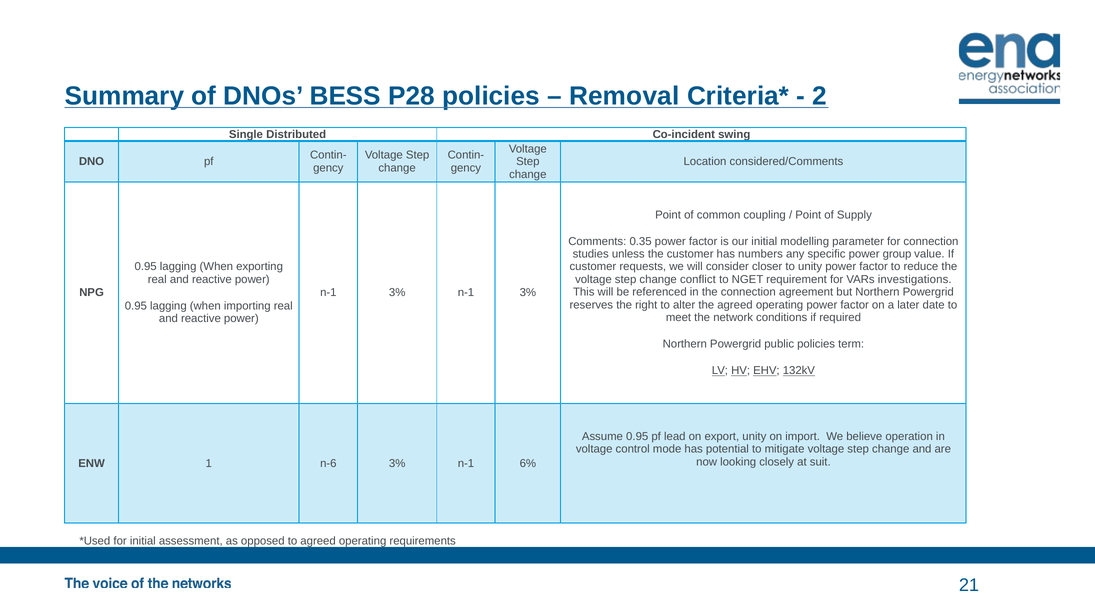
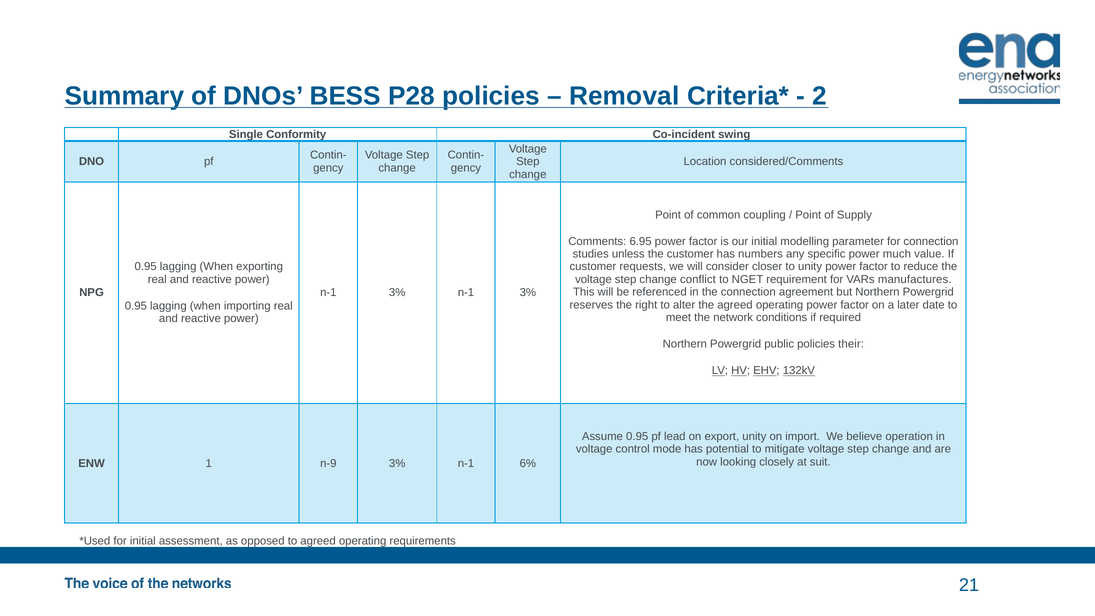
Distributed: Distributed -> Conformity (296, 134)
0.35: 0.35 -> 6.95 (641, 241)
group: group -> much (897, 254)
investigations: investigations -> manufactures (915, 279)
term: term -> their (851, 344)
n-6: n-6 -> n-9 (328, 463)
